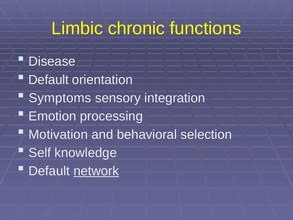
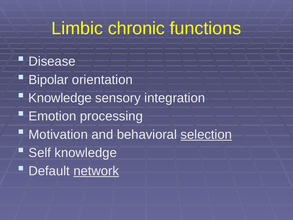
Default: Default -> Bipolar (48, 80)
Symptoms: Symptoms -> Knowledge (60, 98)
selection underline: none -> present (206, 134)
